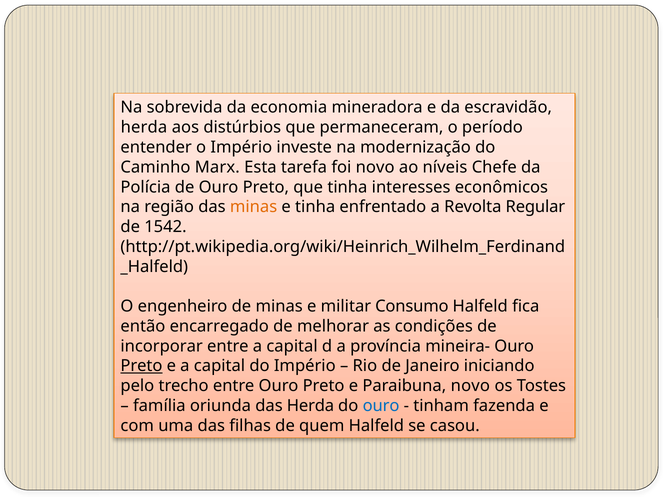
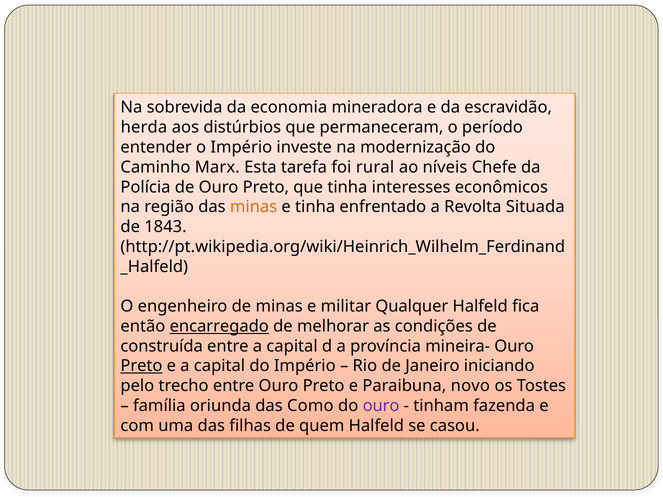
foi novo: novo -> rural (375, 167)
Regular: Regular -> Situada (535, 207)
1542: 1542 -> 1843 (165, 227)
Consumo: Consumo -> Qualquer (412, 306)
encarregado underline: none -> present (219, 326)
incorporar: incorporar -> construída (162, 346)
das Herda: Herda -> Como (310, 406)
ouro colour: blue -> purple (381, 406)
